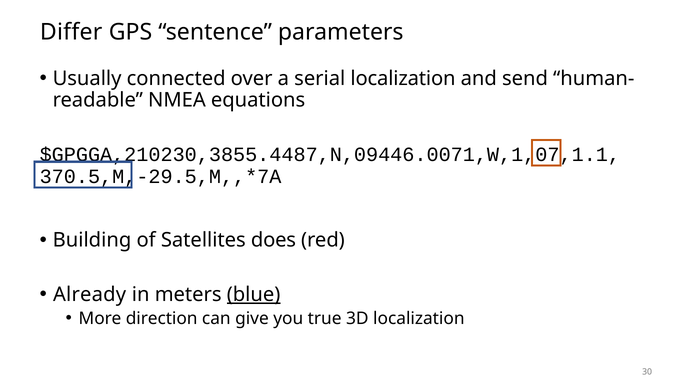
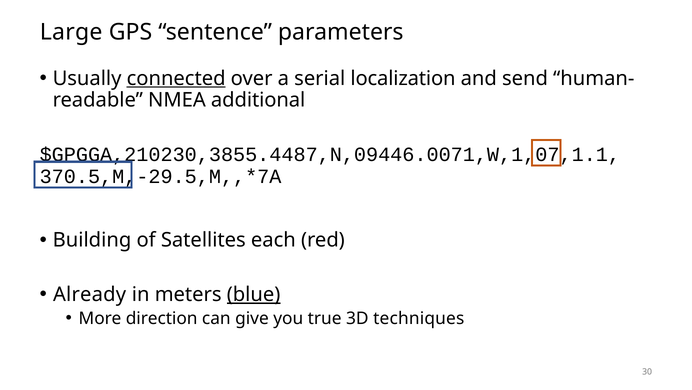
Differ: Differ -> Large (71, 32)
connected underline: none -> present (176, 78)
equations: equations -> additional (258, 100)
does: does -> each (273, 240)
3D localization: localization -> techniques (419, 318)
